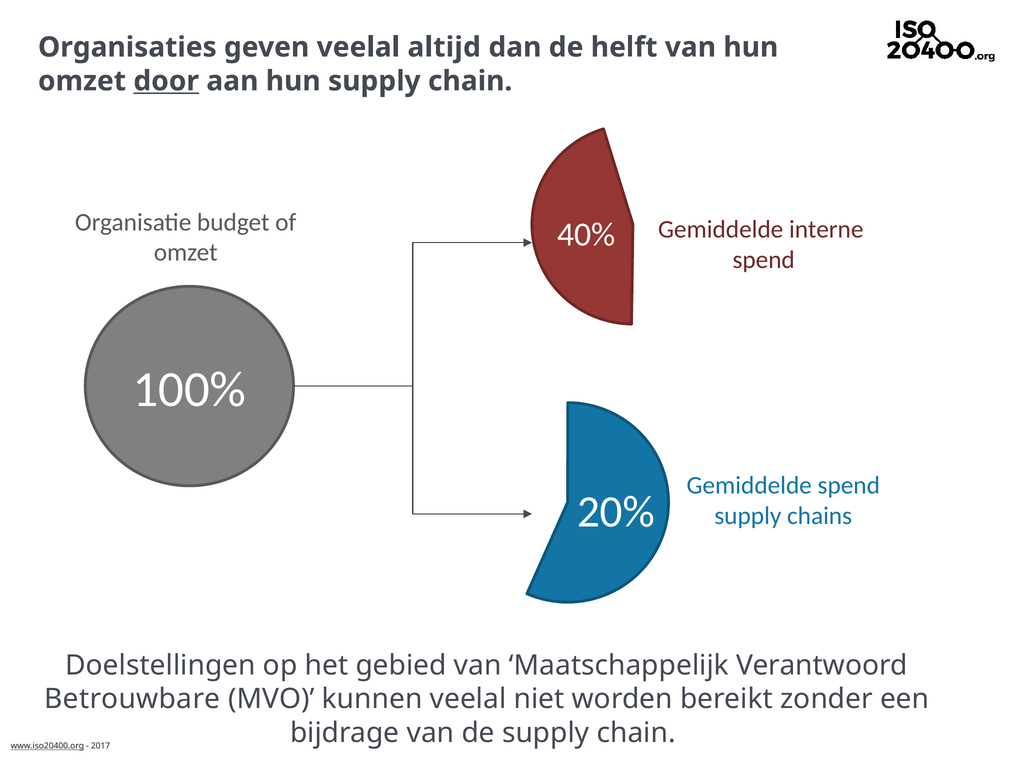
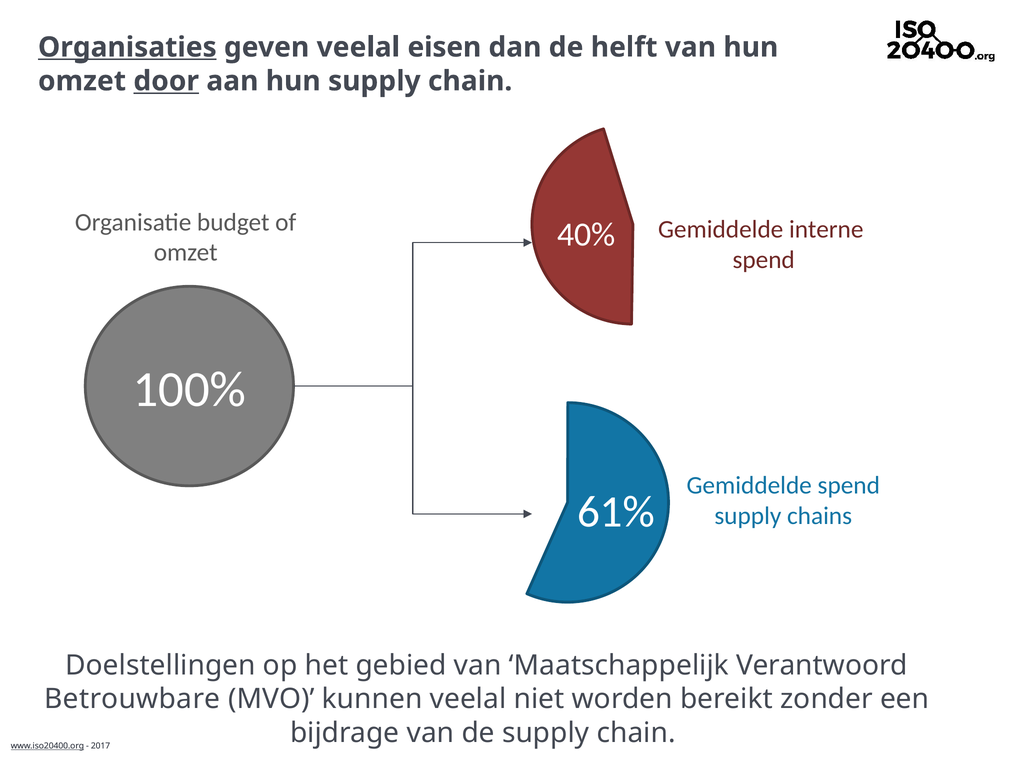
Organisaties underline: none -> present (127, 47)
altijd: altijd -> eisen (444, 47)
20%: 20% -> 61% (616, 512)
